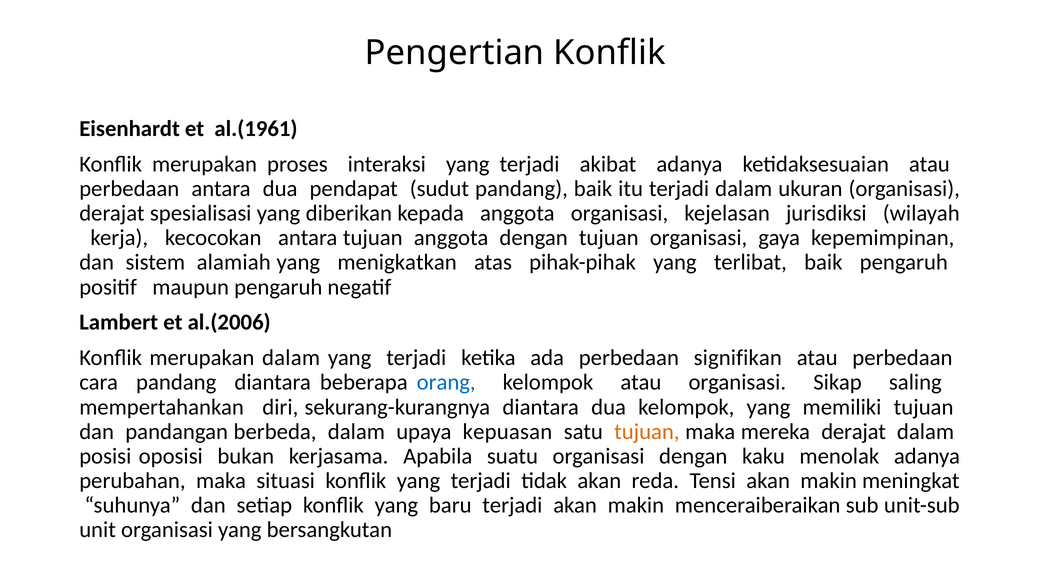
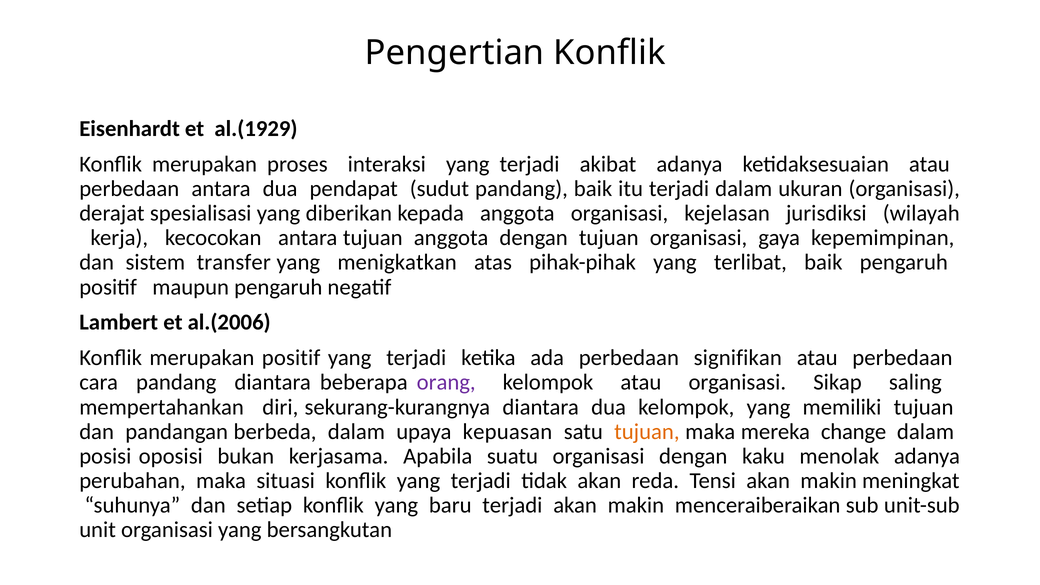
al.(1961: al.(1961 -> al.(1929 (256, 129)
alamiah: alamiah -> transfer (234, 262)
merupakan dalam: dalam -> positif (291, 358)
orang colour: blue -> purple (446, 382)
mereka derajat: derajat -> change (854, 432)
